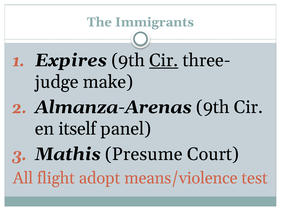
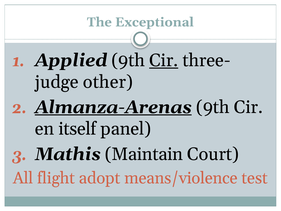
Immigrants: Immigrants -> Exceptional (154, 22)
Expires: Expires -> Applied (71, 60)
make: make -> other (108, 82)
Almanza-Arenas underline: none -> present (113, 107)
Presume: Presume -> Maintain (144, 154)
